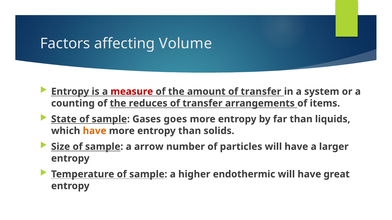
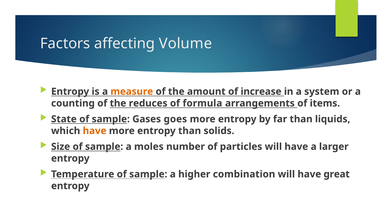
measure colour: red -> orange (132, 92)
amount of transfer: transfer -> increase (261, 92)
transfer: transfer -> formula (202, 104)
arrow: arrow -> moles (149, 147)
endothermic: endothermic -> combination (244, 175)
